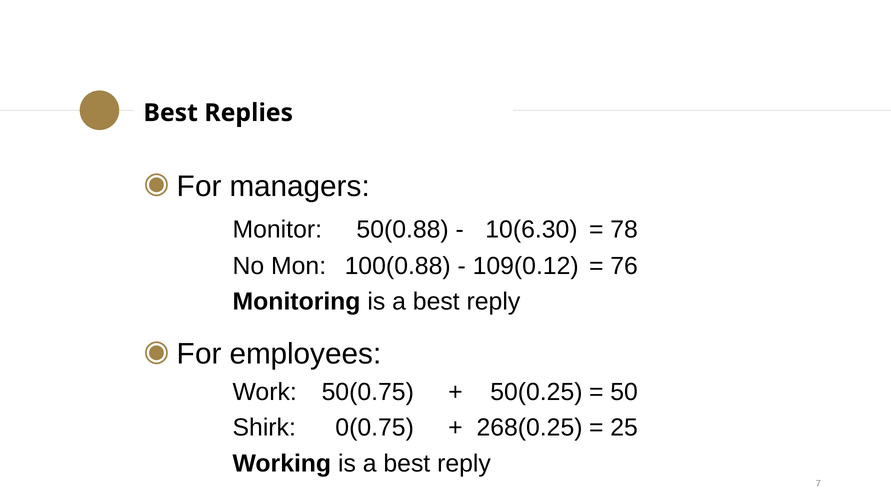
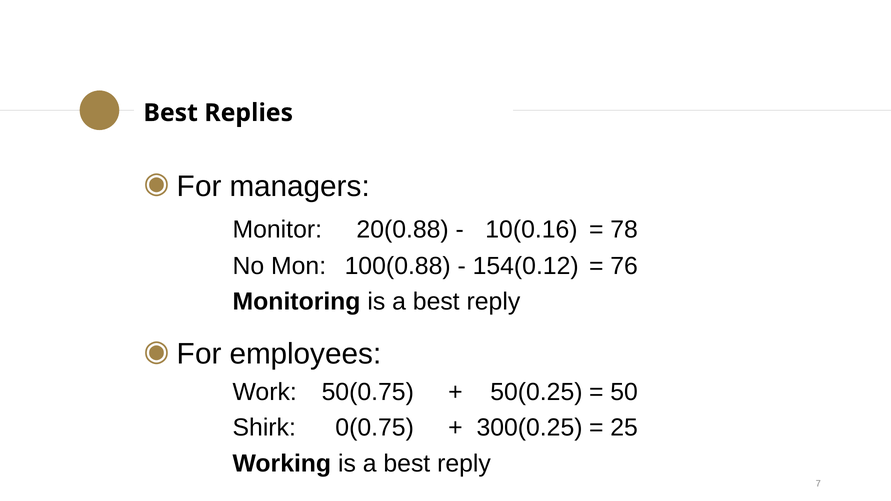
50(0.88: 50(0.88 -> 20(0.88 (403, 230)
10(6.30: 10(6.30 -> 10(0.16 (531, 230)
109(0.12: 109(0.12 -> 154(0.12 (526, 266)
268(0.25: 268(0.25 -> 300(0.25 (530, 428)
